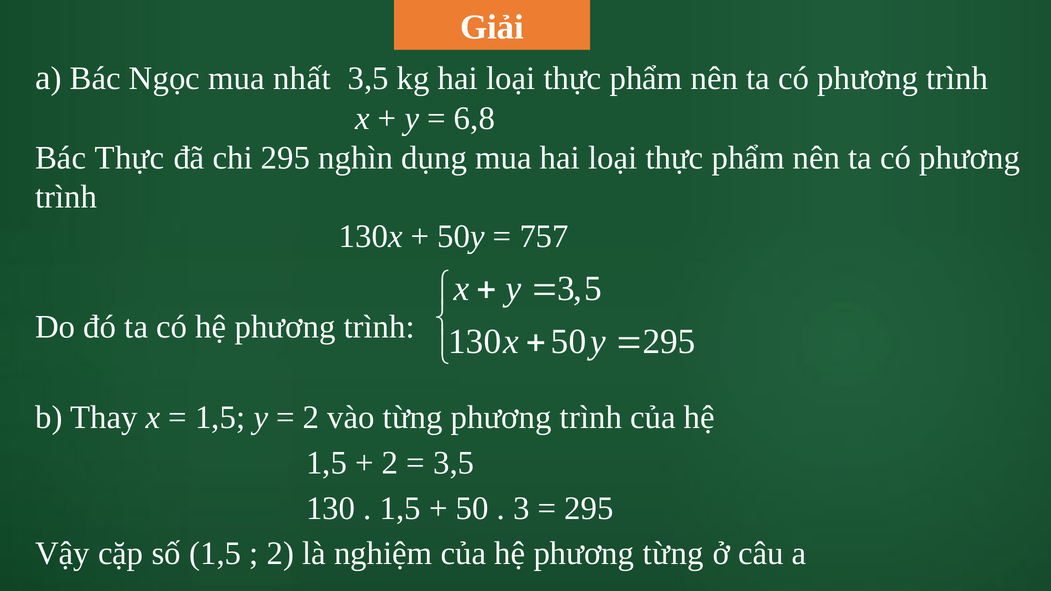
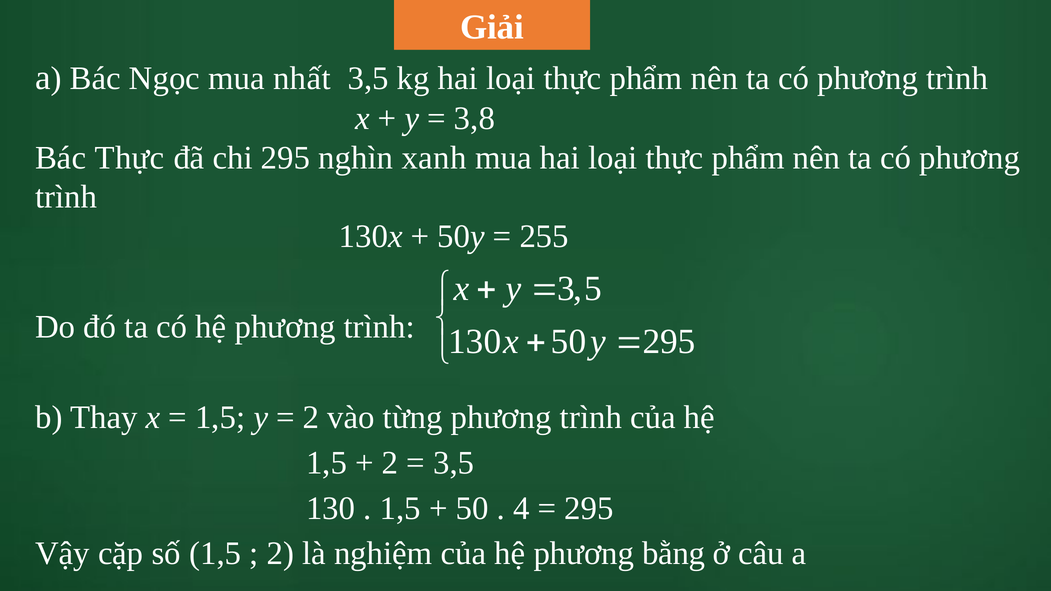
6,8: 6,8 -> 3,8 (474, 118)
dụng: dụng -> xanh (434, 158)
757: 757 -> 255 (544, 237)
3: 3 -> 4 (521, 508)
phương từng: từng -> bằng (674, 554)
